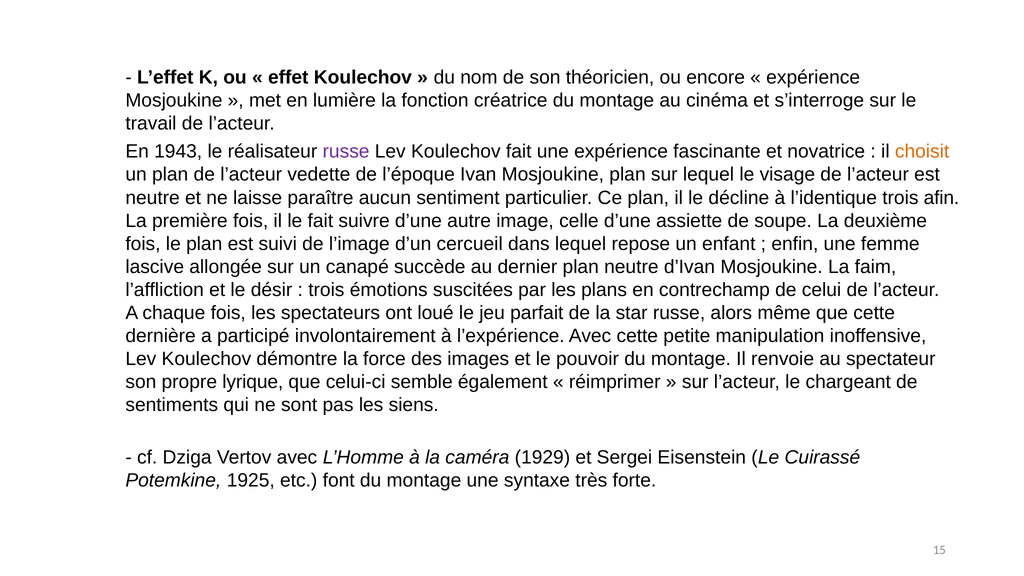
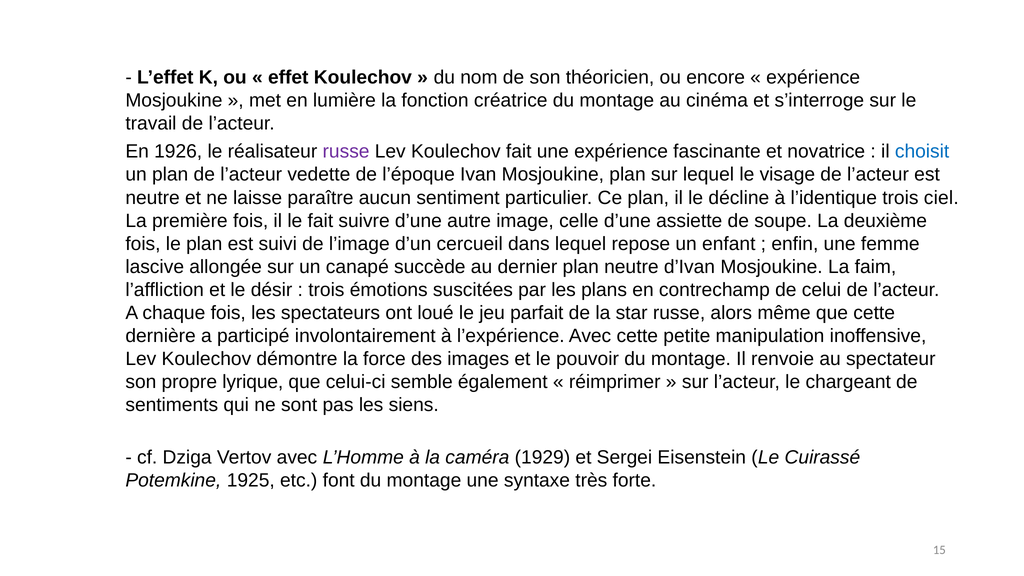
1943: 1943 -> 1926 (178, 152)
choisit colour: orange -> blue (922, 152)
afin: afin -> ciel (941, 198)
